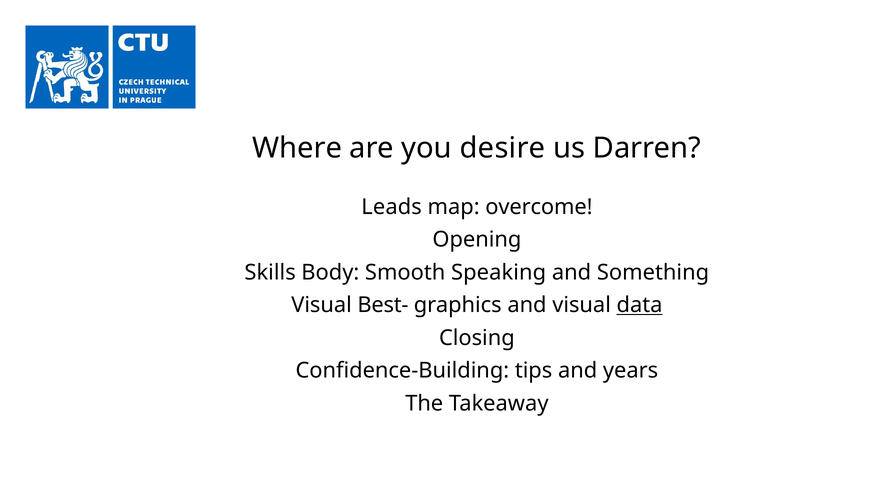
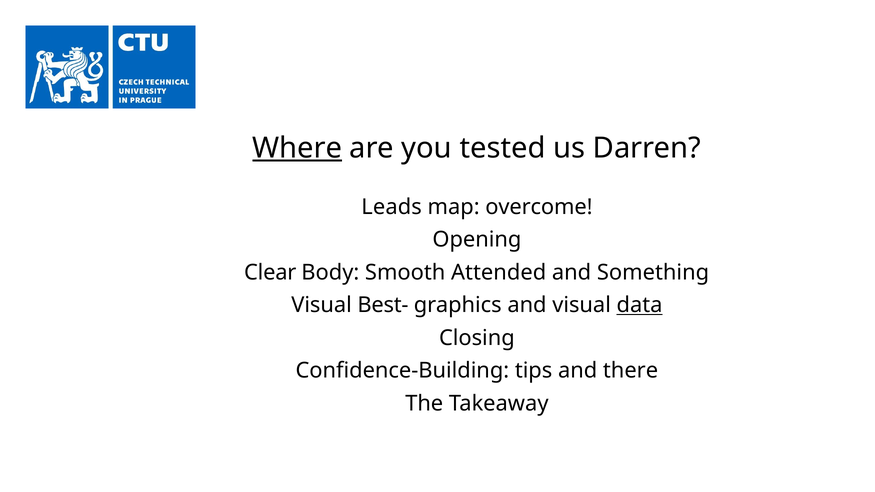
Where underline: none -> present (297, 148)
desire: desire -> tested (503, 148)
Skills: Skills -> Clear (270, 273)
Speaking: Speaking -> Attended (499, 273)
years: years -> there (631, 371)
